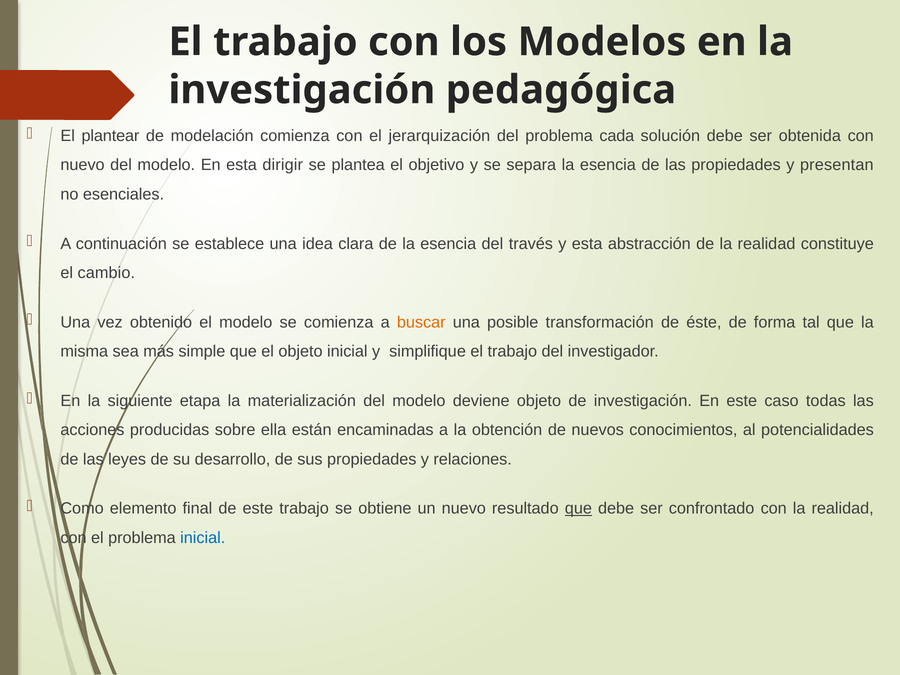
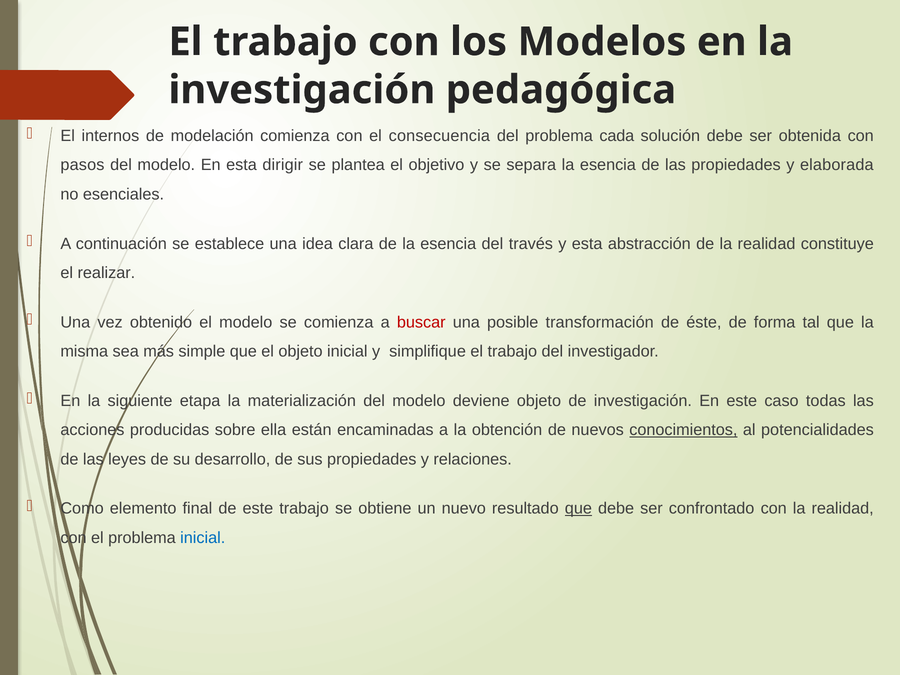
plantear: plantear -> internos (110, 136)
jerarquización: jerarquización -> consecuencia (439, 136)
nuevo: nuevo -> pasos (82, 165)
presentan: presentan -> elaborada (837, 165)
cambio: cambio -> realizar (106, 273)
buscar colour: orange -> red (421, 322)
conocimientos underline: none -> present (683, 430)
